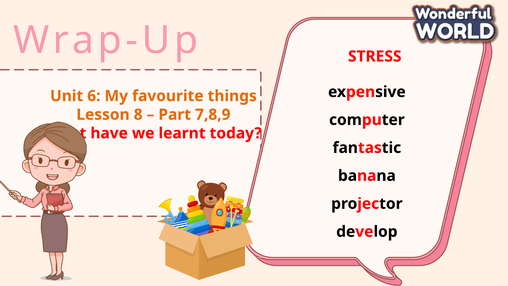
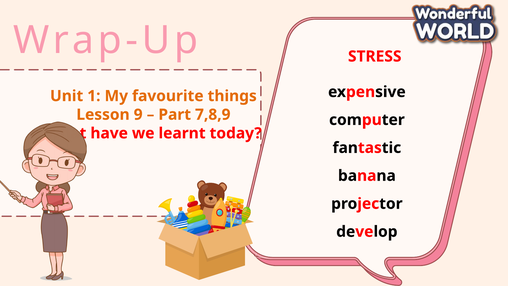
6: 6 -> 1 (94, 96)
8: 8 -> 9 (138, 115)
